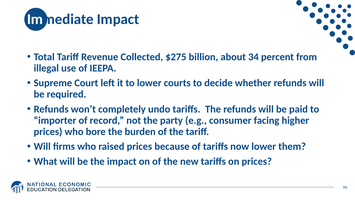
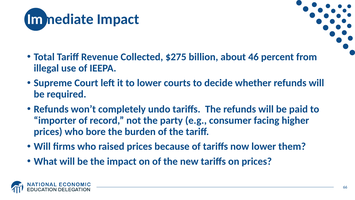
34: 34 -> 46 (253, 57)
